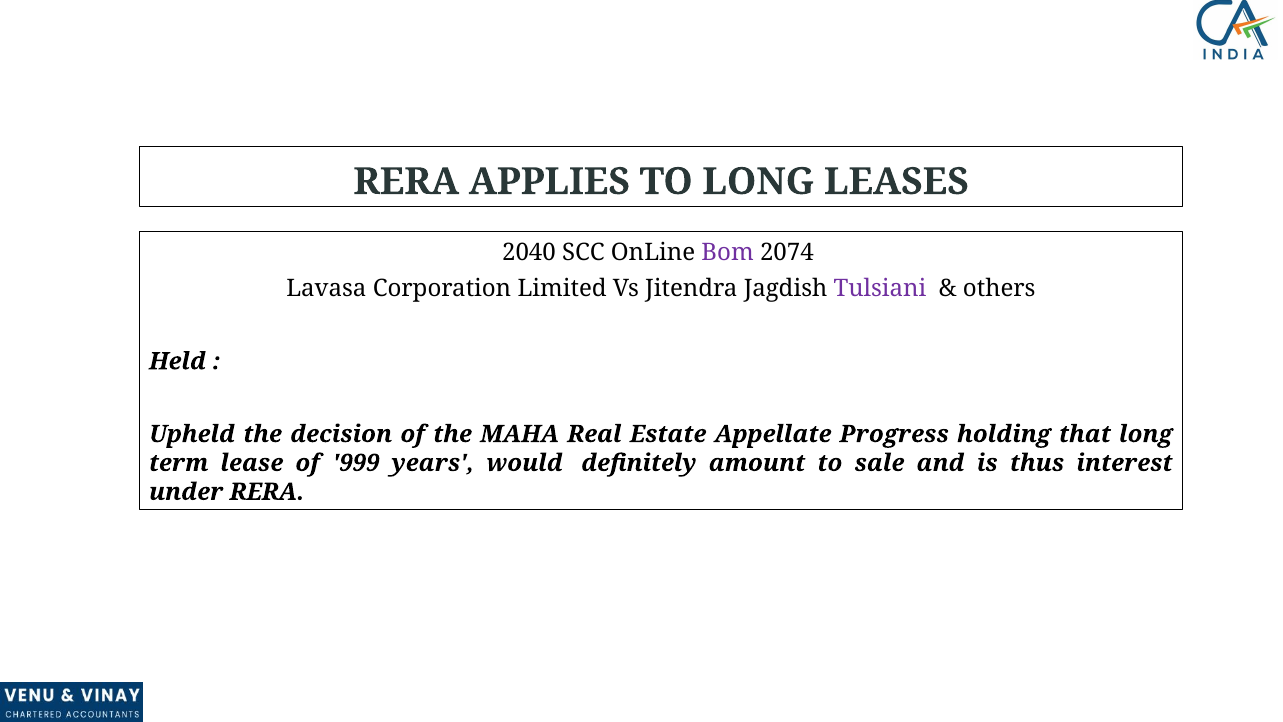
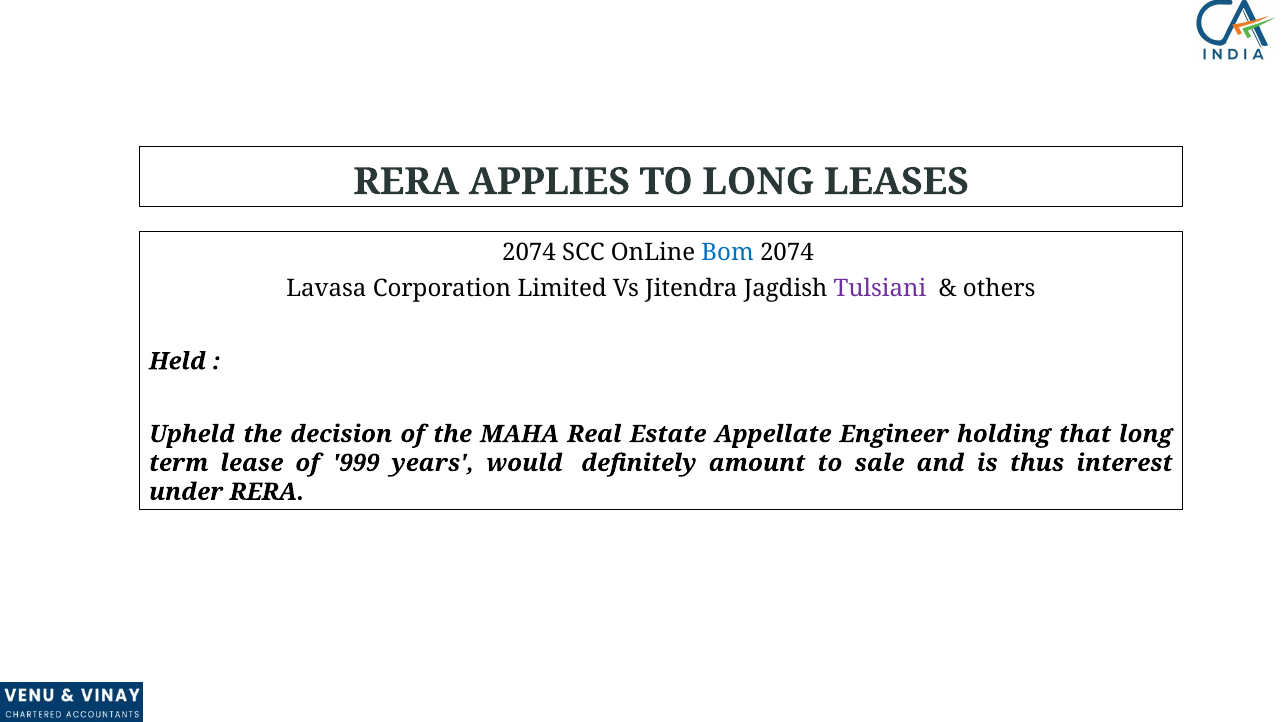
2040: 2040 -> 2074 (529, 252)
Bom colour: purple -> blue (728, 252)
Progress: Progress -> Engineer (894, 434)
